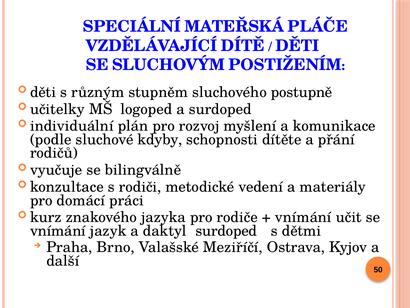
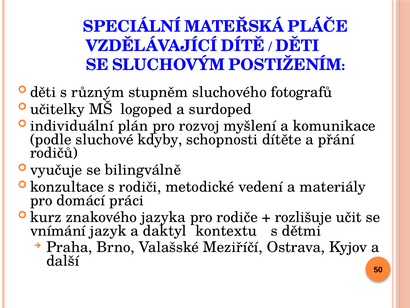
postupně: postupně -> fotografů (302, 92)
vnímání: vnímání -> rozlišuje (303, 217)
daktyl surdoped: surdoped -> kontextu (226, 231)
